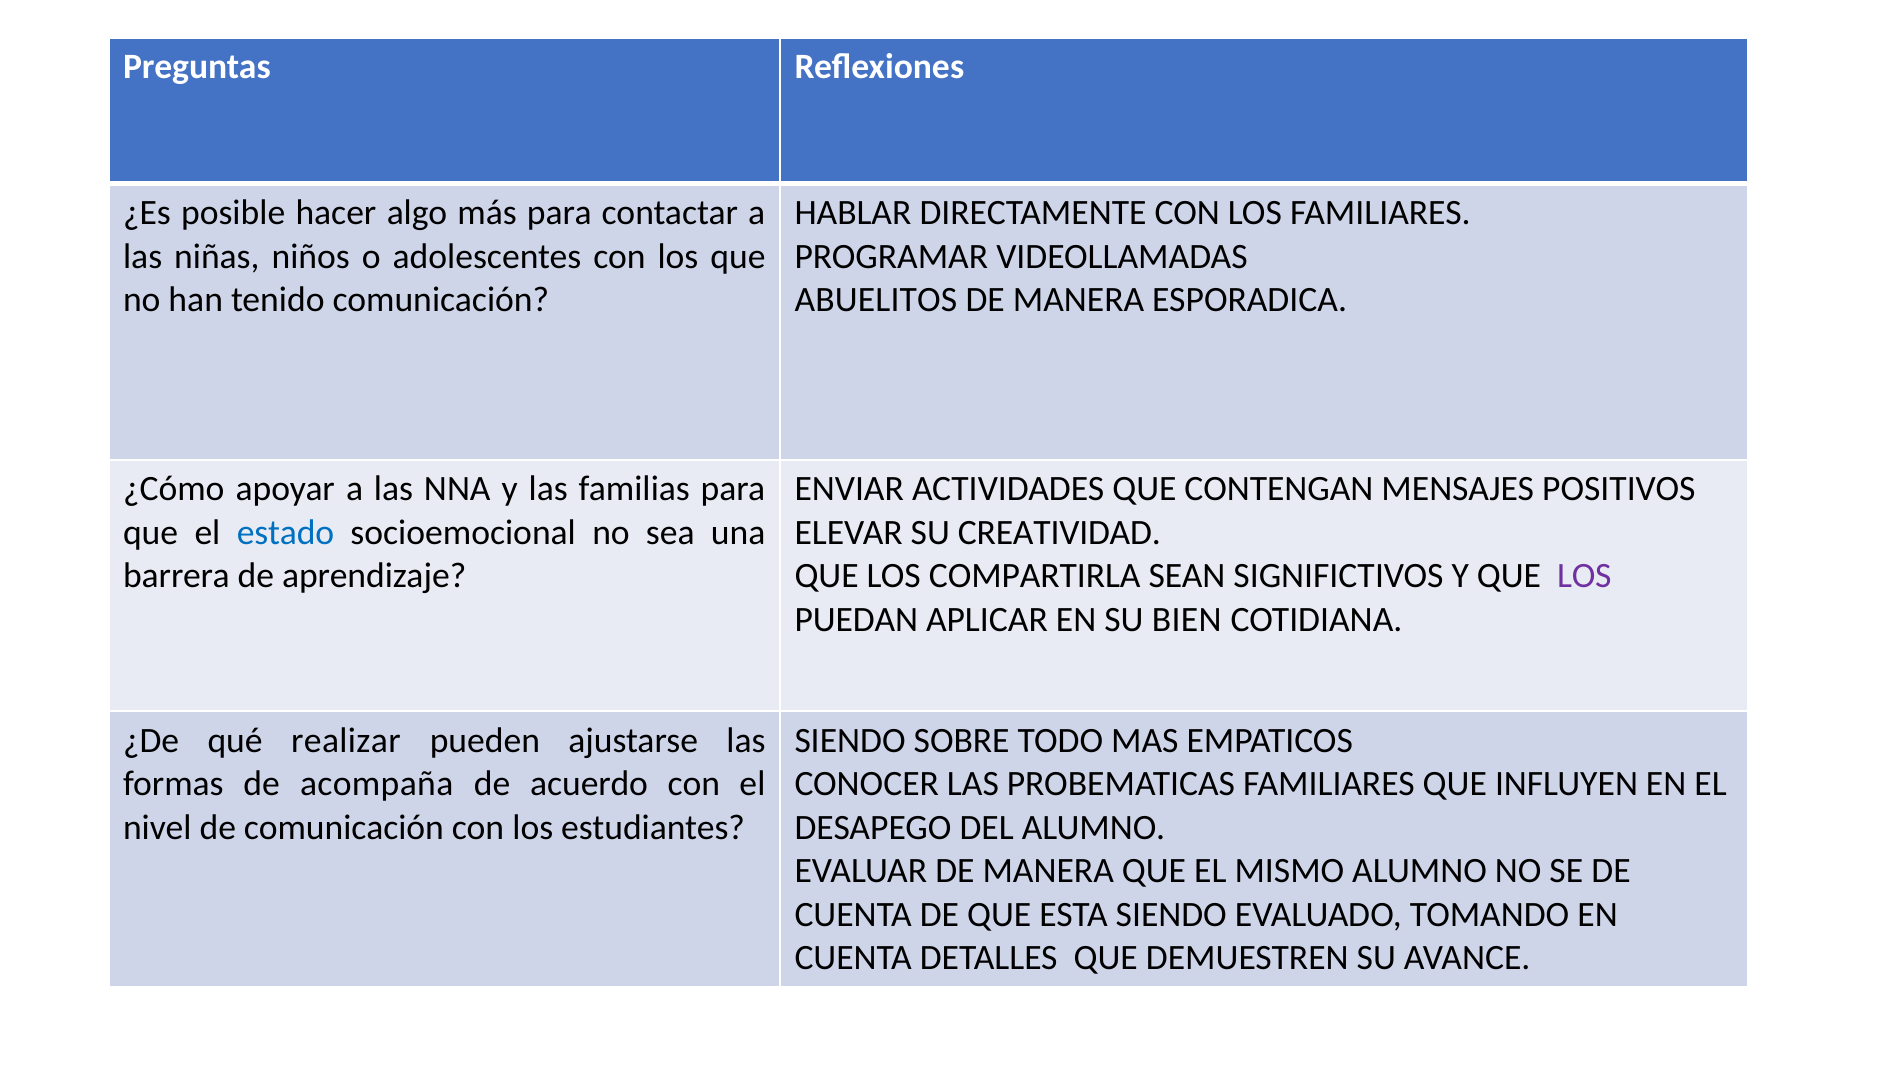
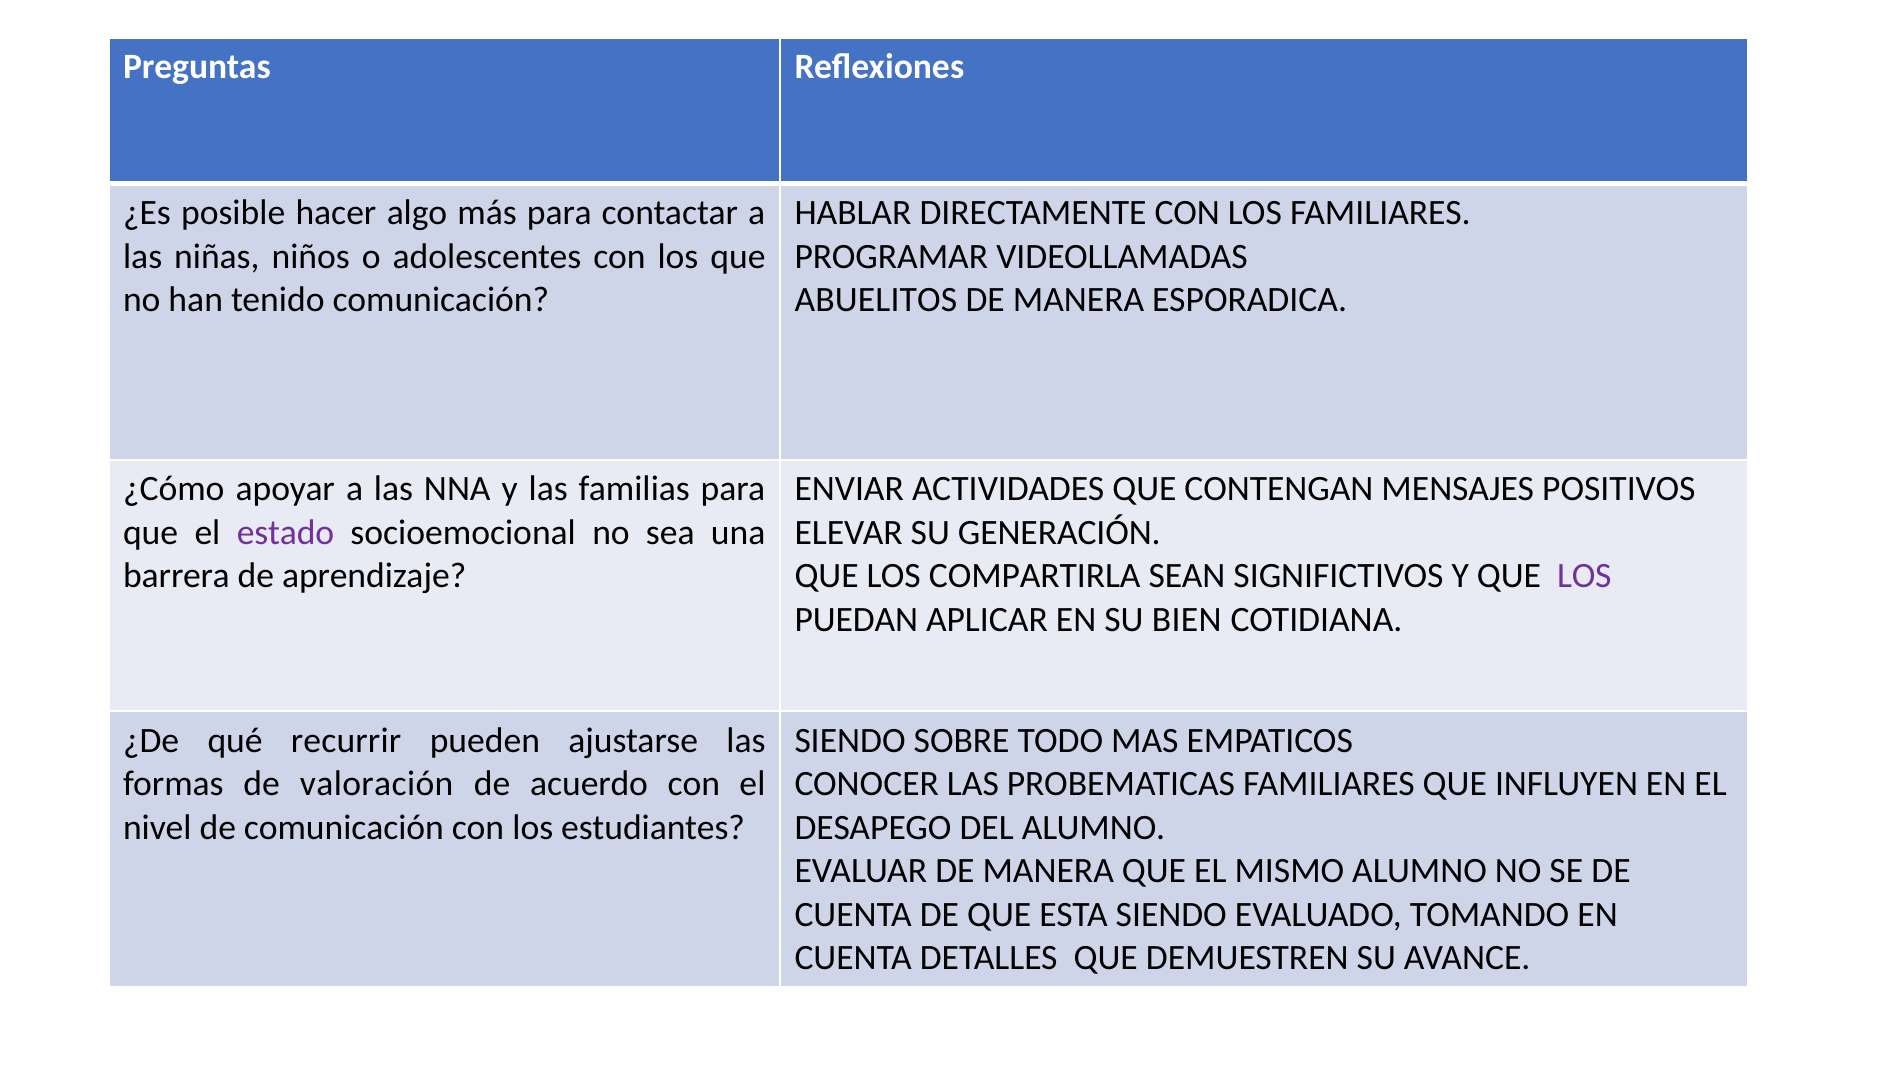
estado colour: blue -> purple (285, 532)
CREATIVIDAD: CREATIVIDAD -> GENERACIÓN (1059, 532)
realizar: realizar -> recurrir (346, 740)
acompaña: acompaña -> valoración (377, 784)
